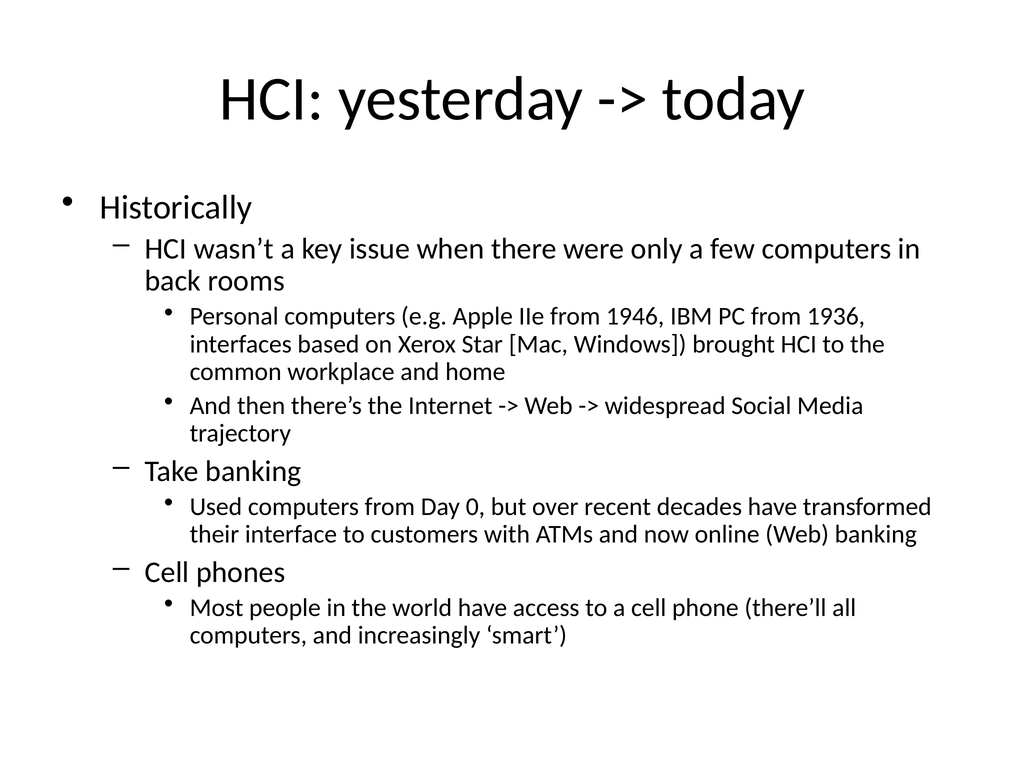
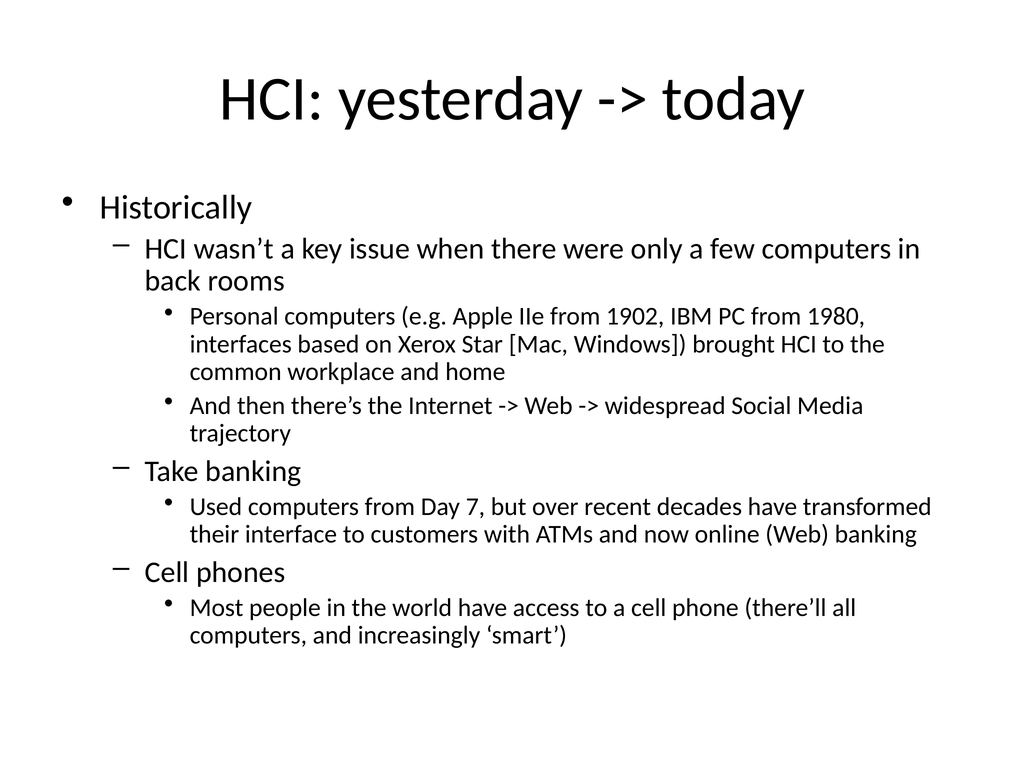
1946: 1946 -> 1902 (635, 316)
1936: 1936 -> 1980 (836, 316)
0: 0 -> 7 (475, 507)
